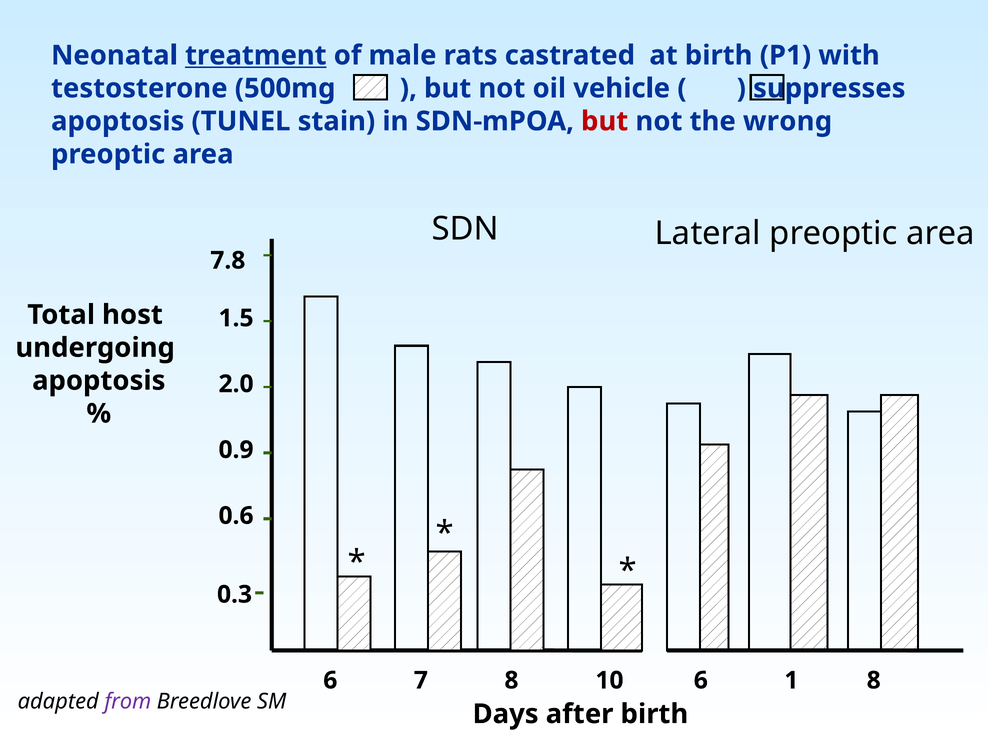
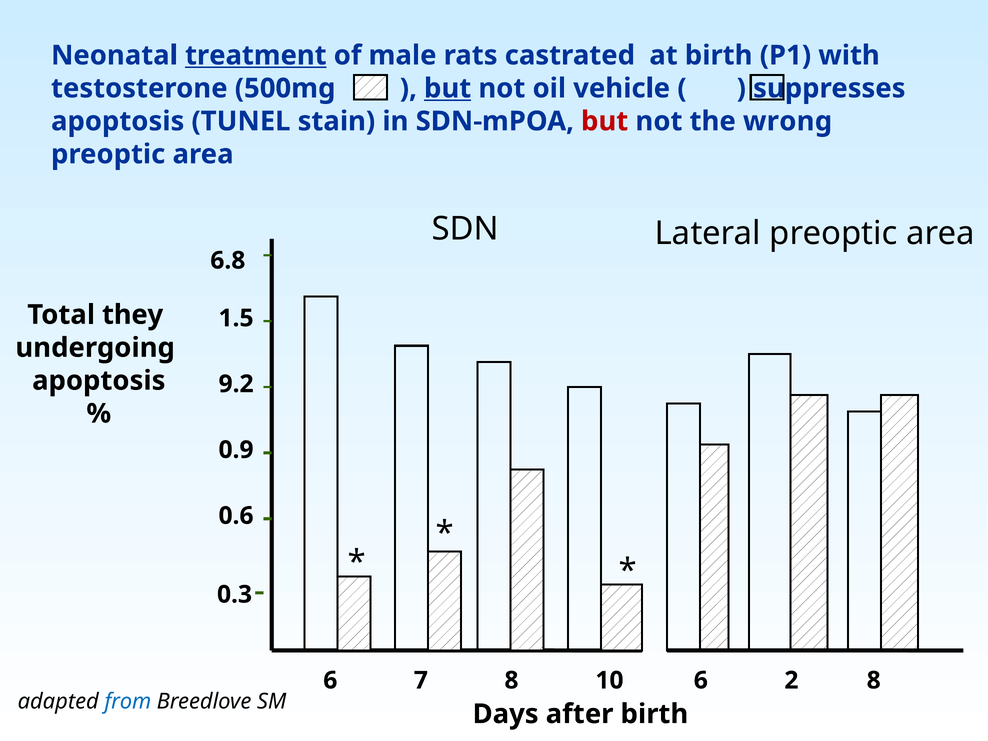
but underline: none -> present (448, 88)
7.8: 7.8 -> 6.8 (228, 260)
host: host -> they (133, 315)
2.0: 2.0 -> 9.2 (236, 384)
1: 1 -> 2 (791, 680)
from colour: purple -> blue (128, 701)
